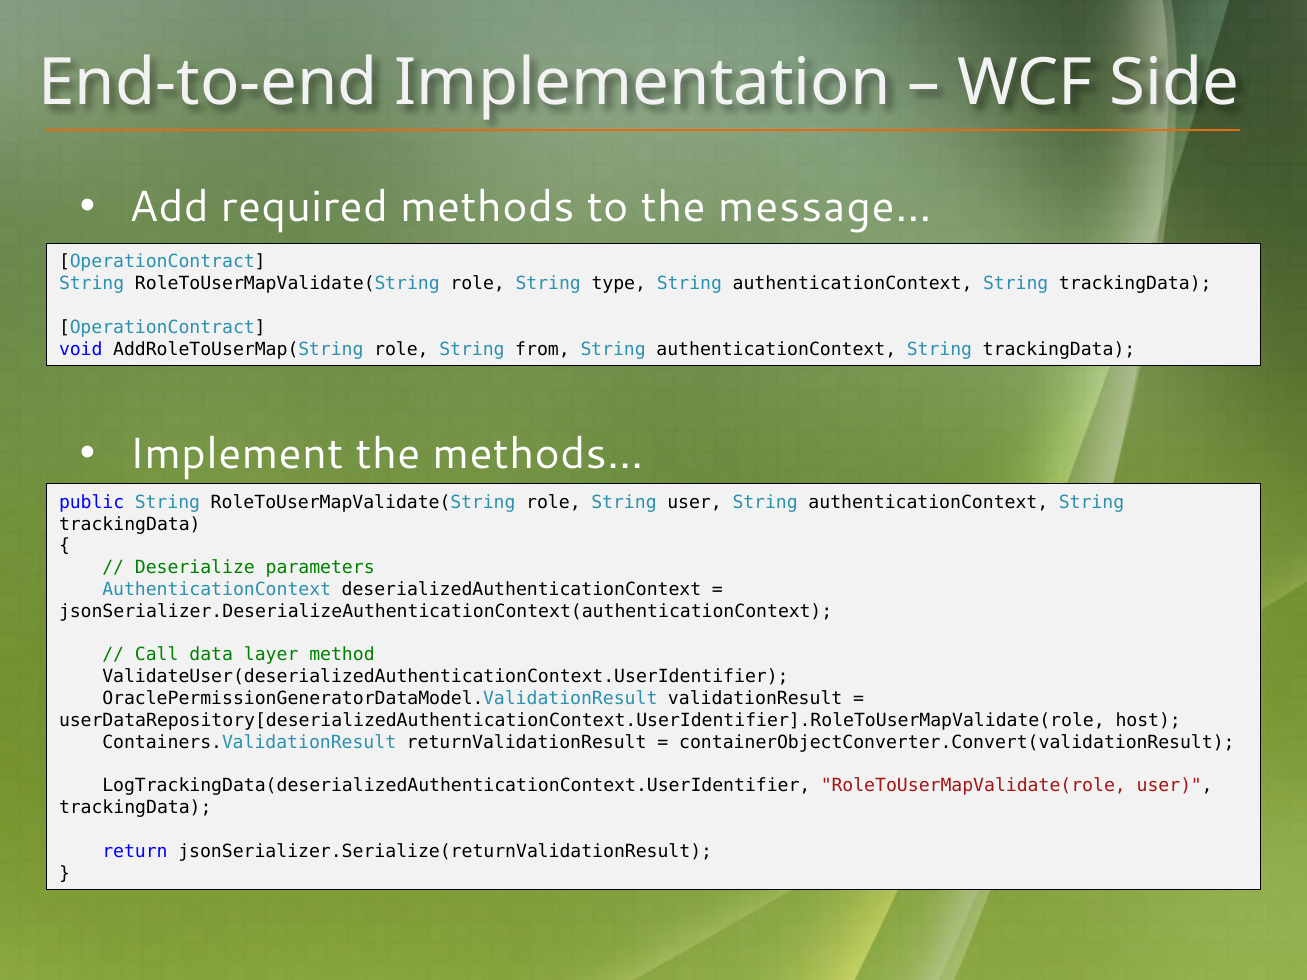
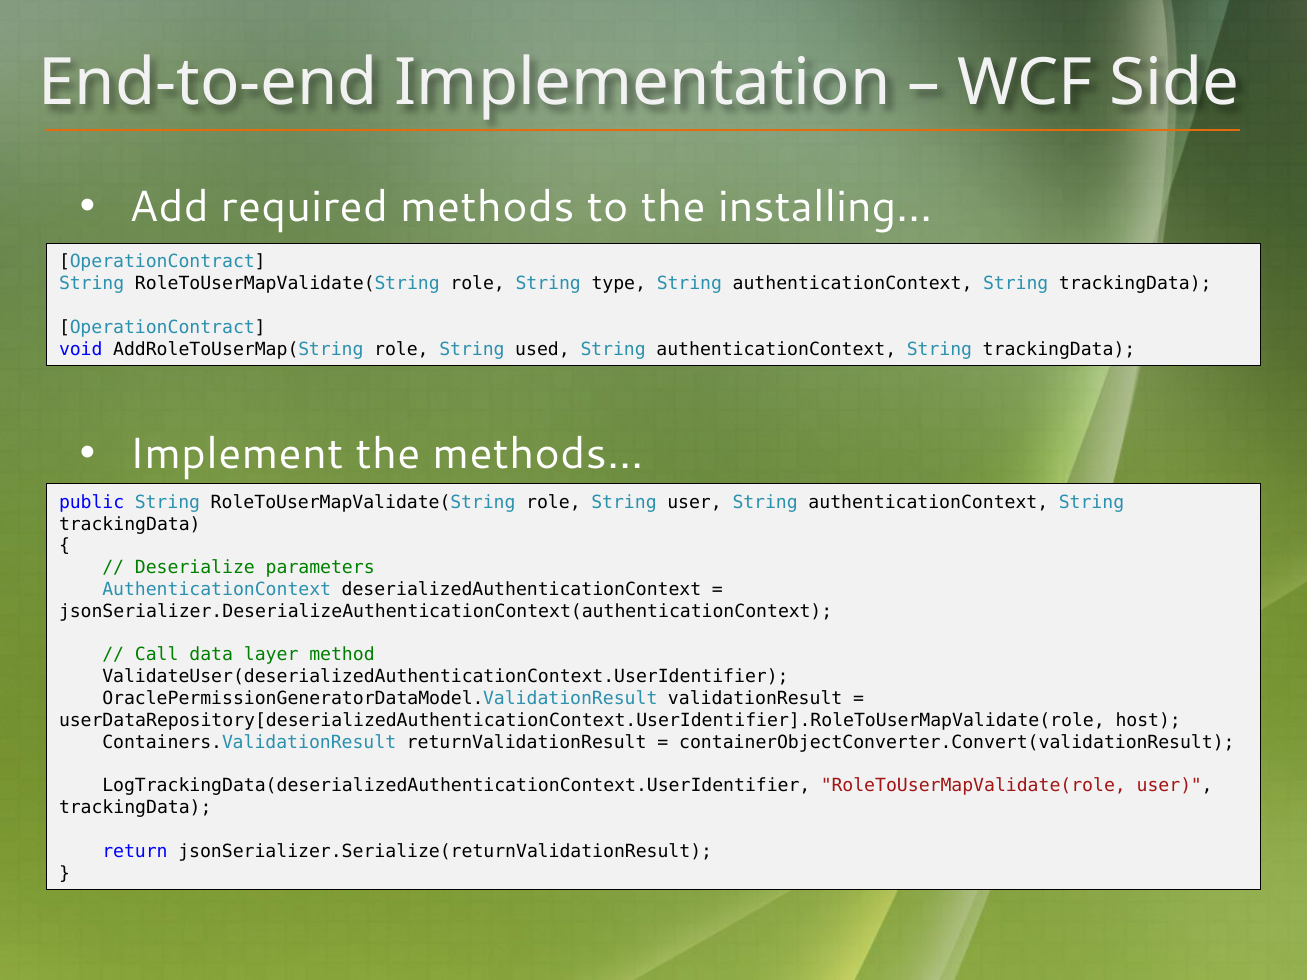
message…: message… -> installing… (825, 208)
from: from -> used (543, 349)
